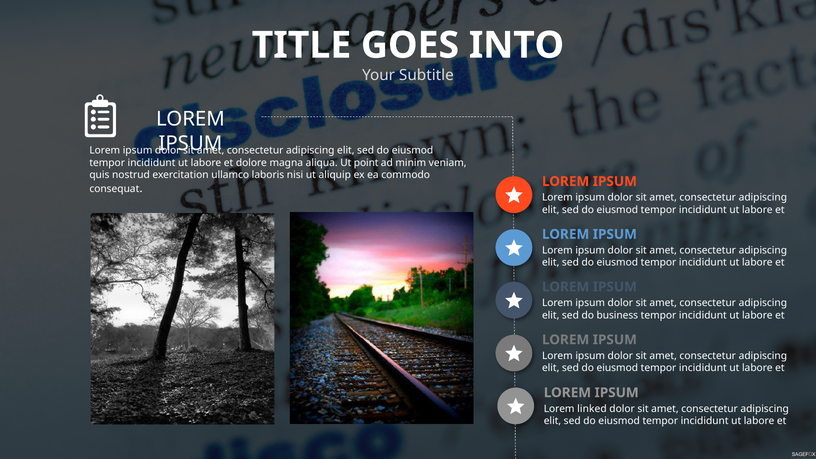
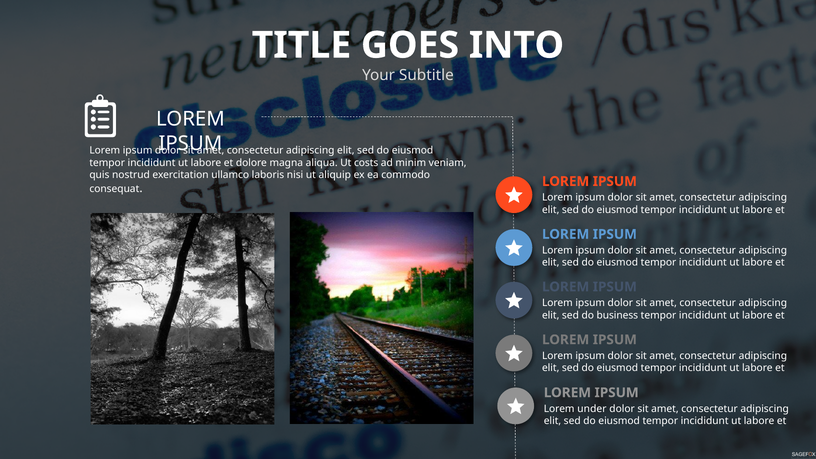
point: point -> costs (366, 163)
linked: linked -> under (592, 409)
